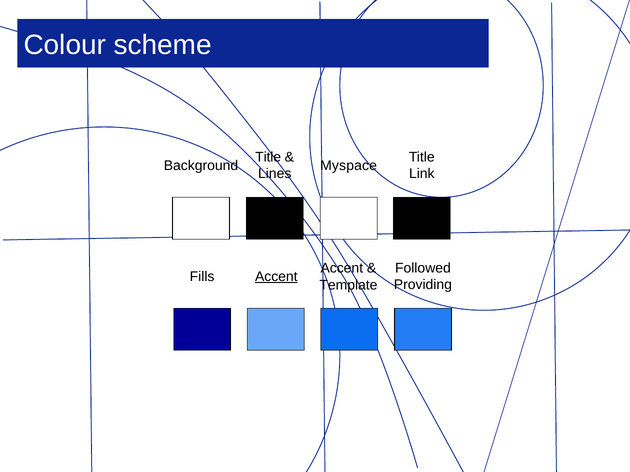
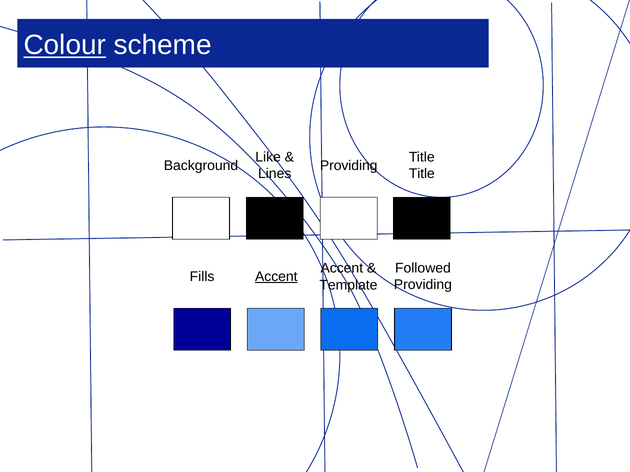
Colour underline: none -> present (65, 45)
Title: Title -> Like (268, 157)
Myspace: Myspace -> Providing (349, 166)
Link: Link -> Title (422, 174)
